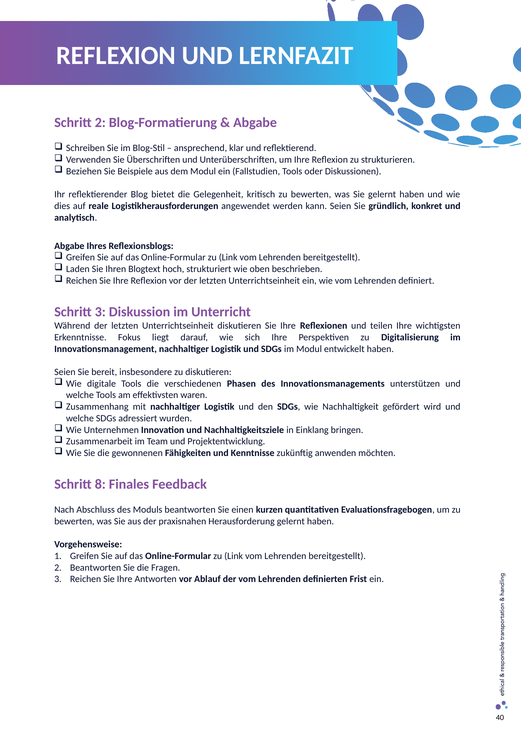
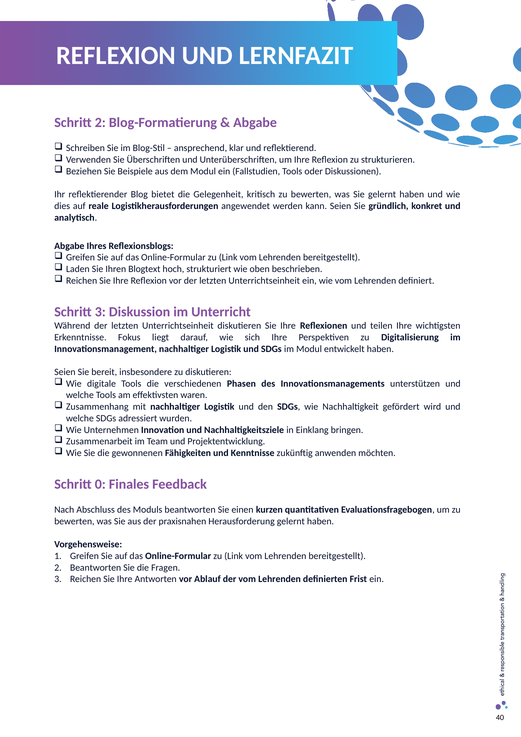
8: 8 -> 0 (100, 484)
